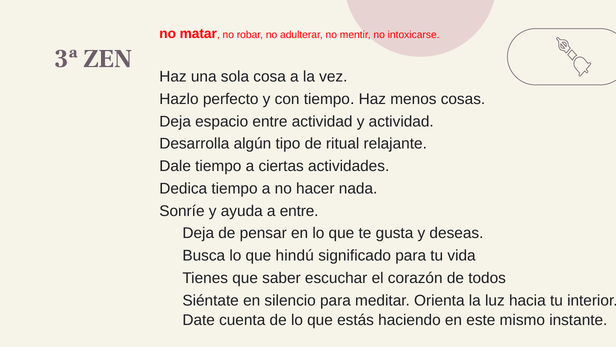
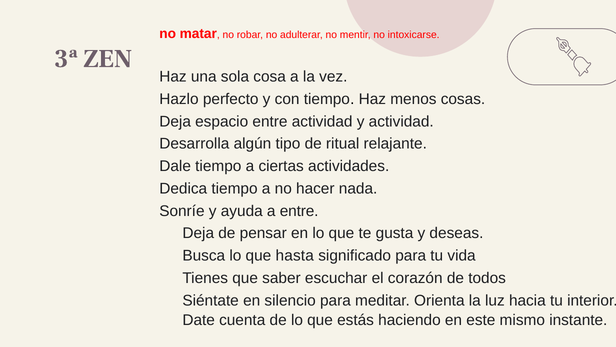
hindú: hindú -> hasta (295, 255)
